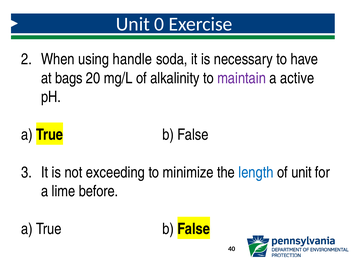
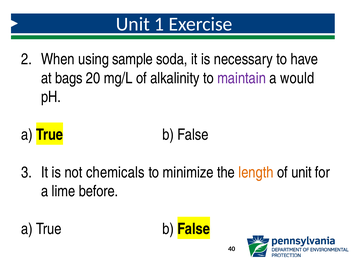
0: 0 -> 1 (159, 24)
handle: handle -> sample (133, 59)
active: active -> would (297, 78)
exceeding: exceeding -> chemicals (115, 172)
length colour: blue -> orange (256, 172)
